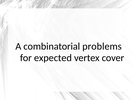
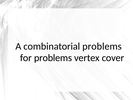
for expected: expected -> problems (53, 58)
